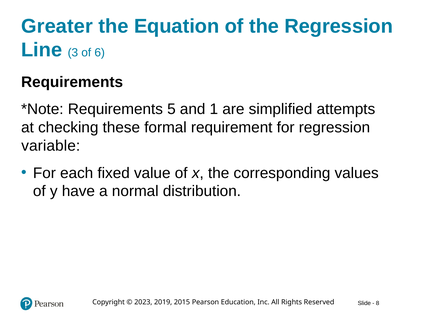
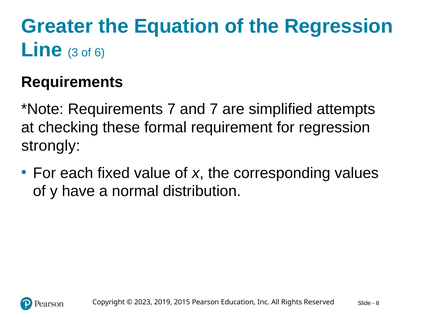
Requirements 5: 5 -> 7 (171, 109)
and 1: 1 -> 7 (214, 109)
variable: variable -> strongly (51, 146)
